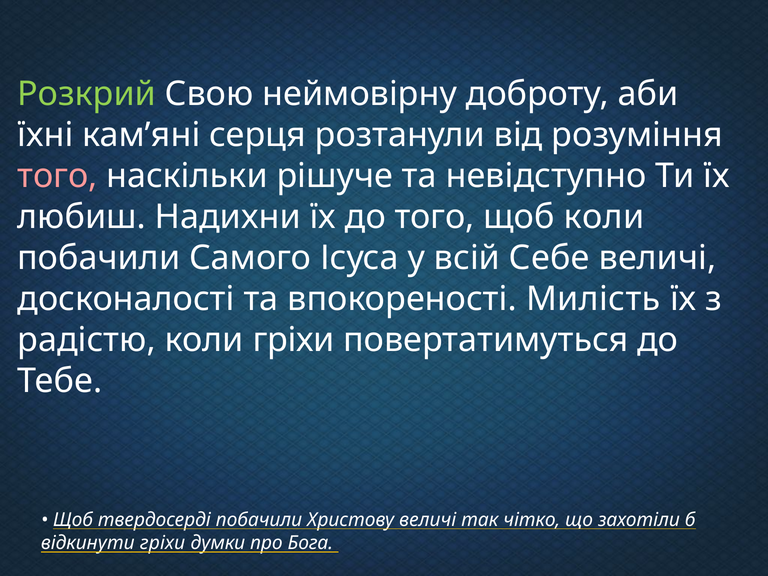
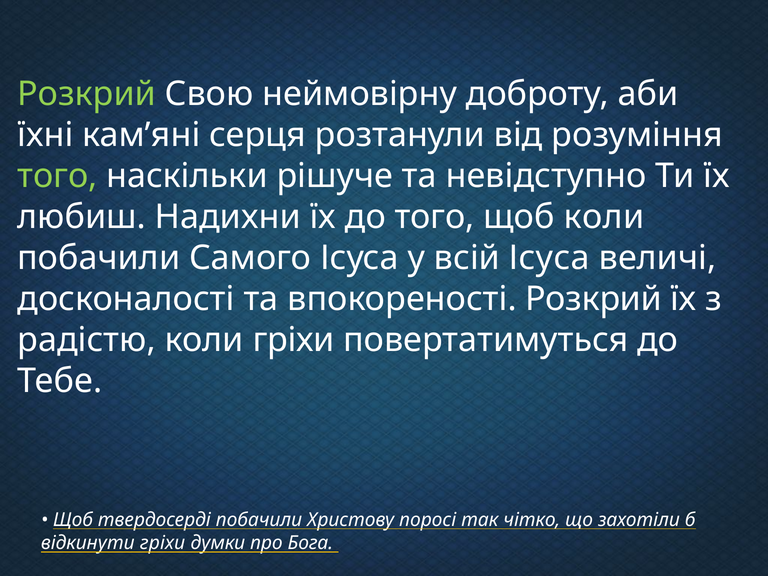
того colour: pink -> light green (57, 176)
всій Себе: Себе -> Ісуса (549, 258)
впокореності Милість: Милість -> Розкрий (594, 299)
Христову величі: величі -> поросі (428, 520)
